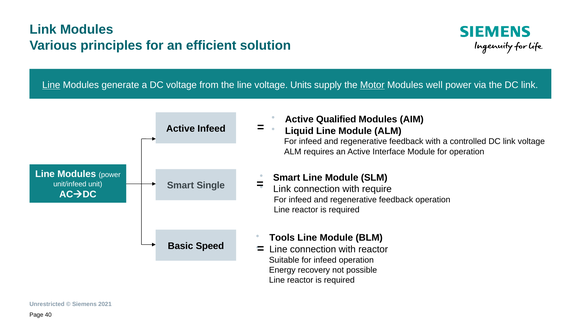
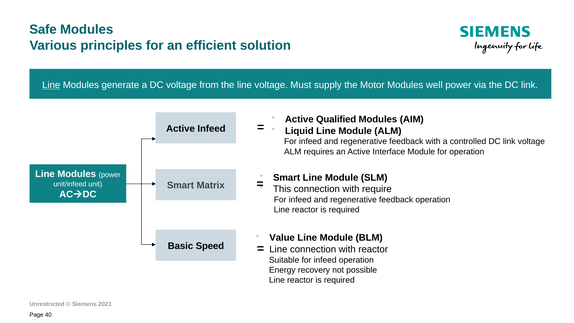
Link: Link -> Safe (43, 30)
Units: Units -> Must (301, 85)
Motor underline: present -> none (372, 85)
Single: Single -> Matrix (211, 185)
Link: Link -> This (282, 189)
Tools: Tools -> Value (282, 238)
